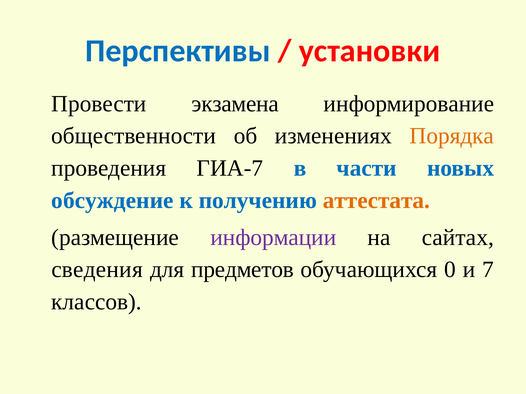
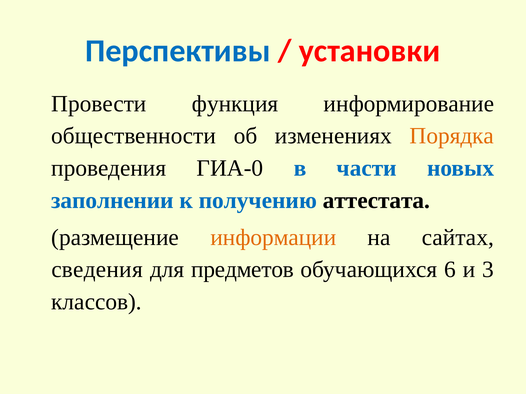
экзамена: экзамена -> функция (235, 104)
ГИА-7: ГИА-7 -> ГИА-0 (230, 168)
обсуждение: обсуждение -> заполнении (113, 201)
аттестата colour: orange -> black (376, 201)
информации colour: purple -> orange (273, 238)
0: 0 -> 6 (450, 270)
7: 7 -> 3 (488, 270)
